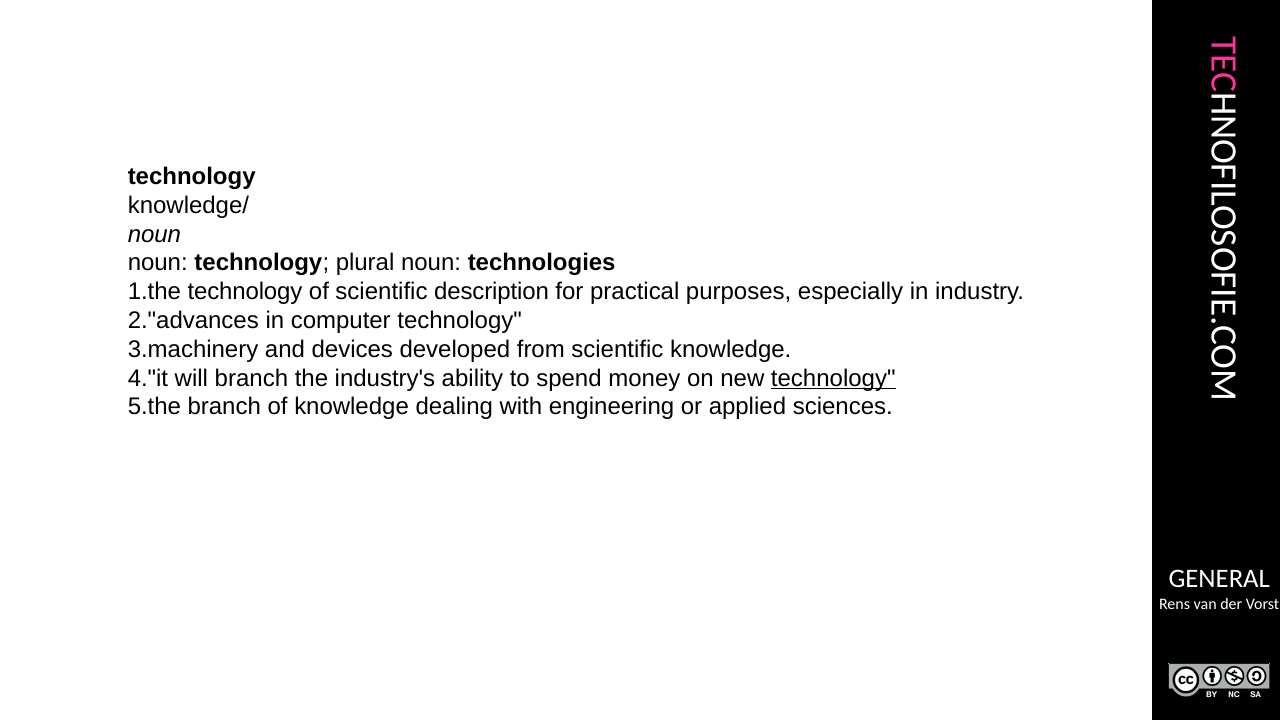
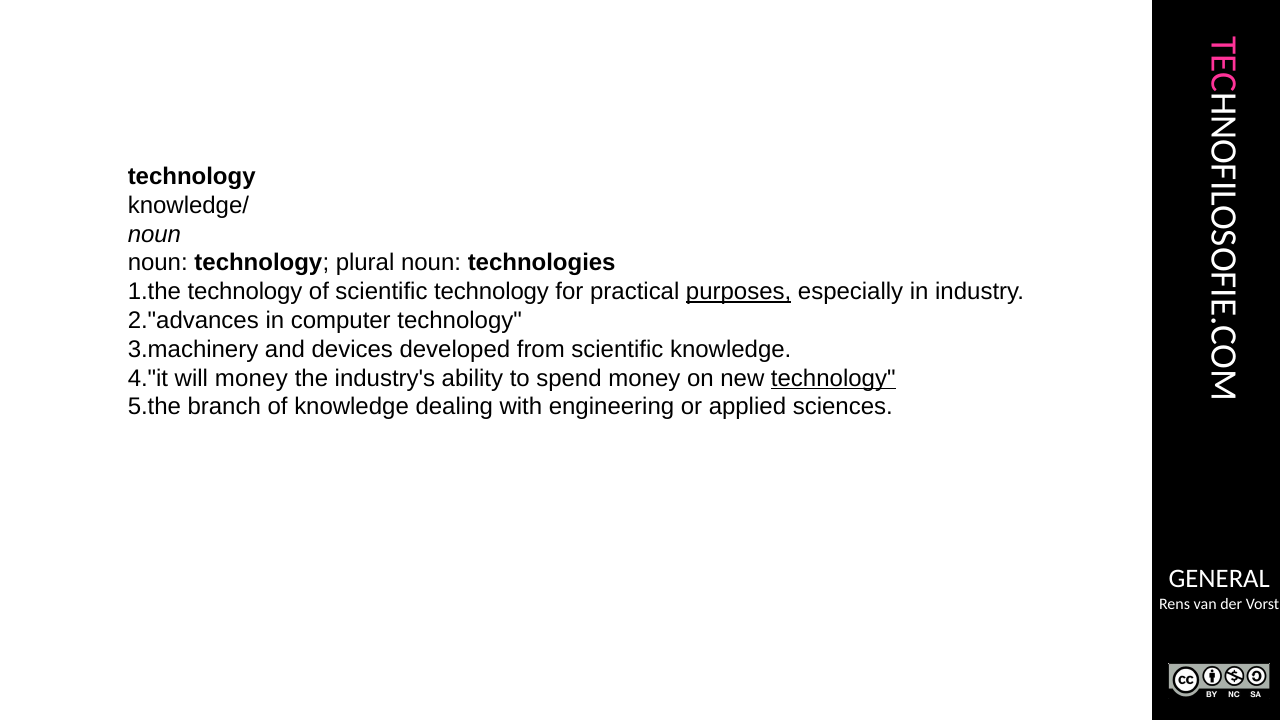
scientific description: description -> technology (492, 292)
purposes underline: none -> present (739, 292)
will branch: branch -> money (251, 378)
